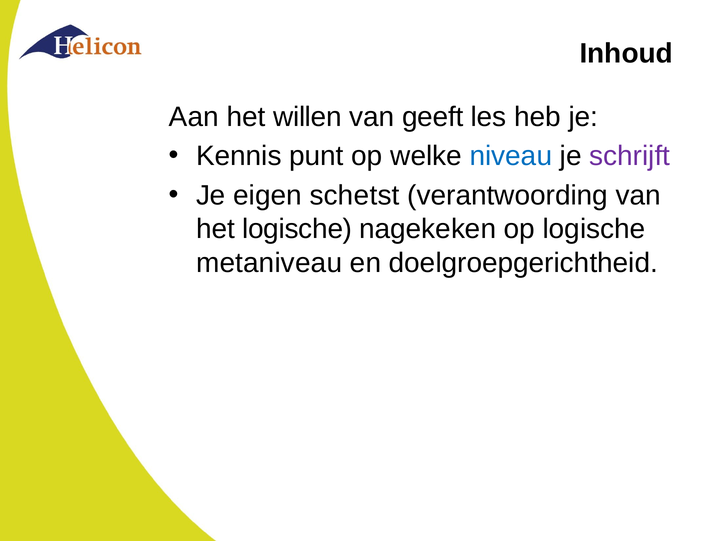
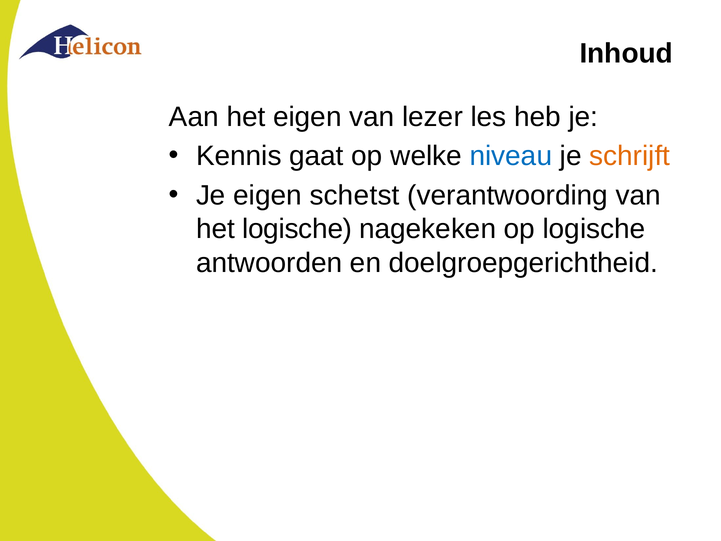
het willen: willen -> eigen (307, 117)
geeft: geeft -> lezer (433, 117)
punt: punt -> gaat (317, 156)
schrijft colour: purple -> orange (630, 156)
metaniveau: metaniveau -> antwoorden (269, 263)
